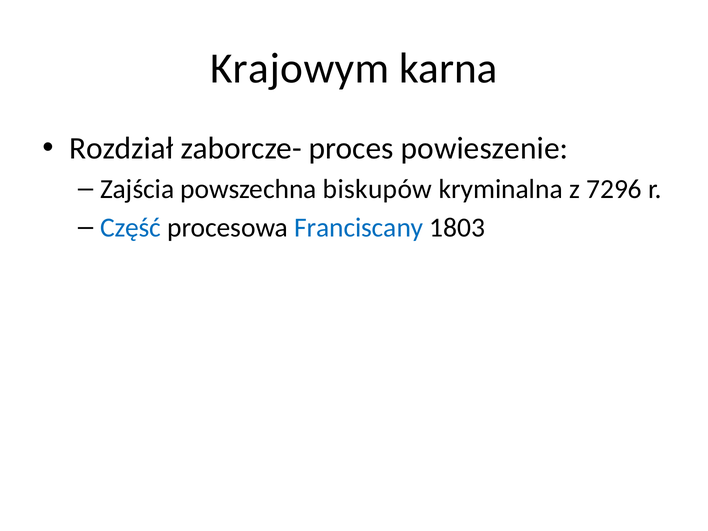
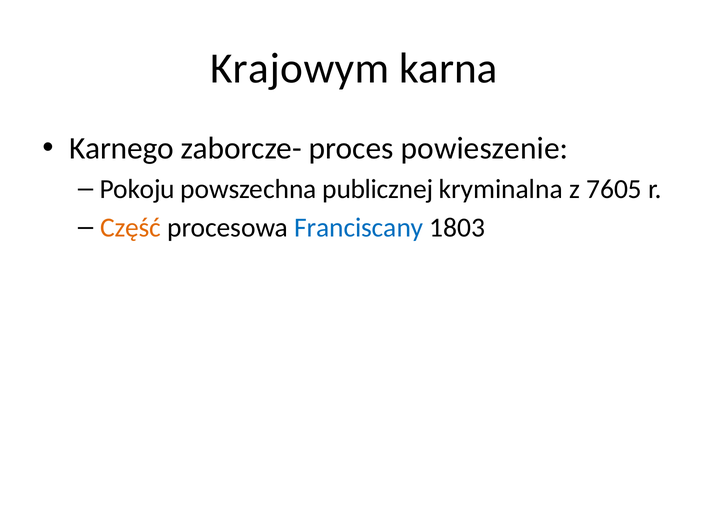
Rozdział: Rozdział -> Karnego (121, 149)
Zajścia: Zajścia -> Pokoju (137, 189)
biskupów: biskupów -> publicznej (378, 189)
7296: 7296 -> 7605 (614, 189)
Część colour: blue -> orange (131, 228)
